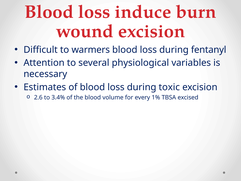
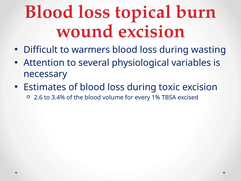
induce: induce -> topical (143, 12)
fentanyl: fentanyl -> wasting (209, 50)
